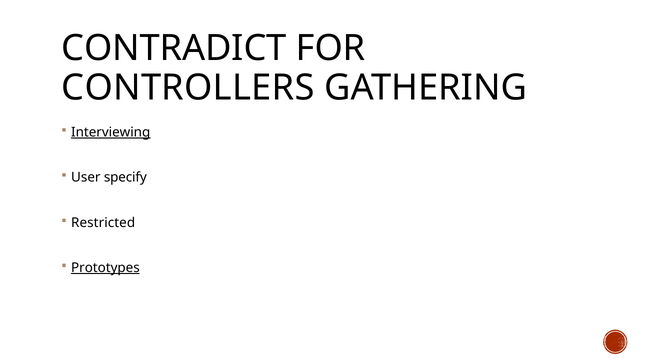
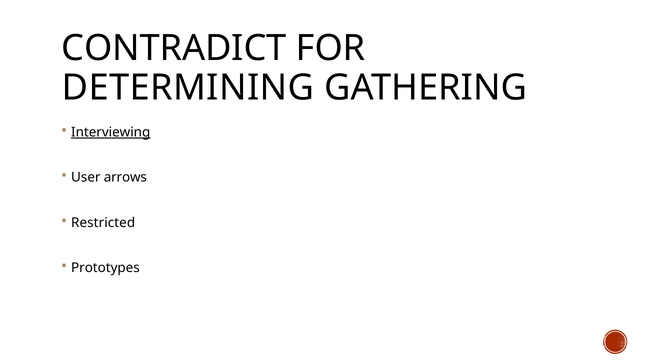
CONTROLLERS: CONTROLLERS -> DETERMINING (188, 88)
specify: specify -> arrows (125, 177)
Prototypes underline: present -> none (105, 268)
